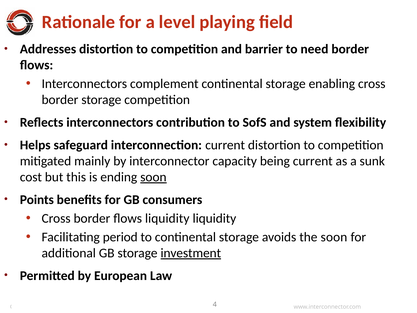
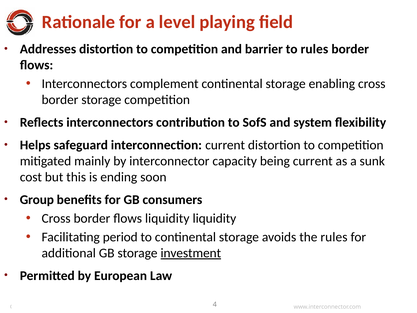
to need: need -> rules (314, 49)
soon underline: present -> none (153, 177)
Points: Points -> Group (37, 200)
the soon: soon -> rules (334, 237)
